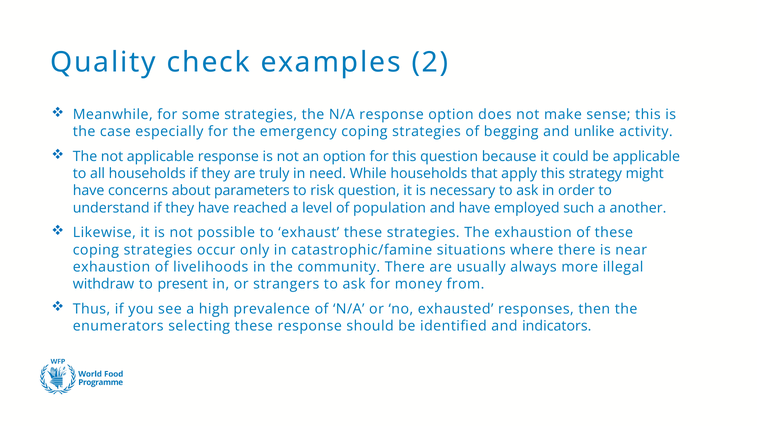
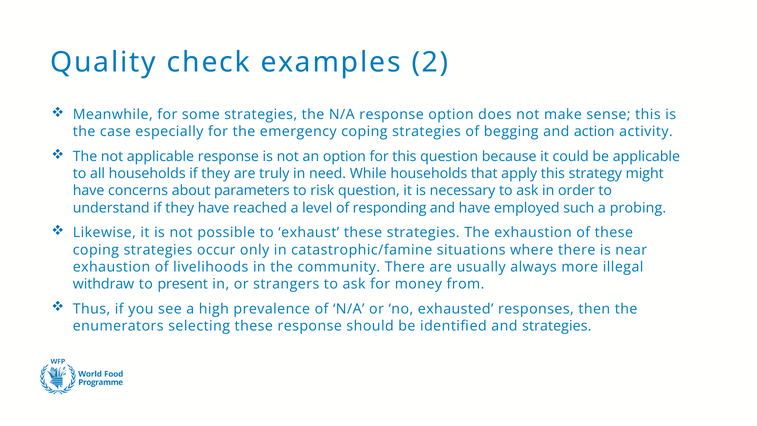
unlike: unlike -> action (594, 132)
population: population -> responding (390, 208)
another: another -> probing (638, 208)
and indicators: indicators -> strategies (557, 326)
